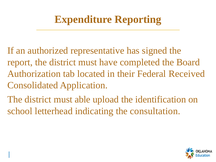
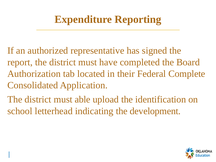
Received: Received -> Complete (187, 74)
consultation: consultation -> development (155, 111)
